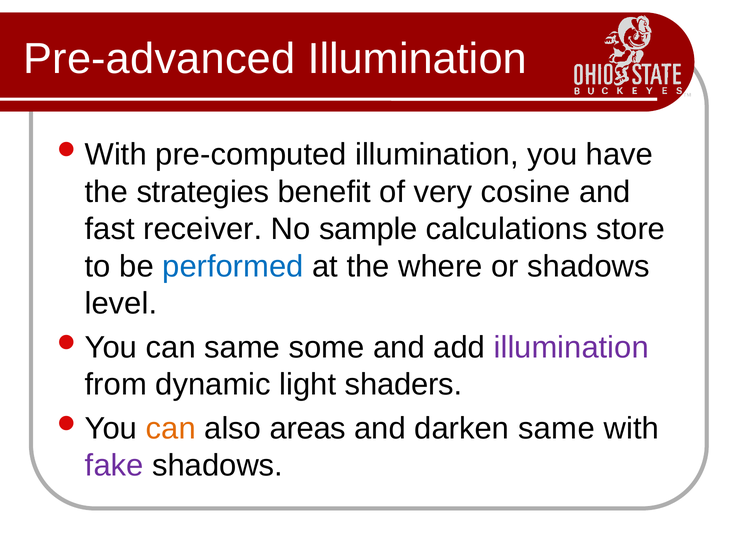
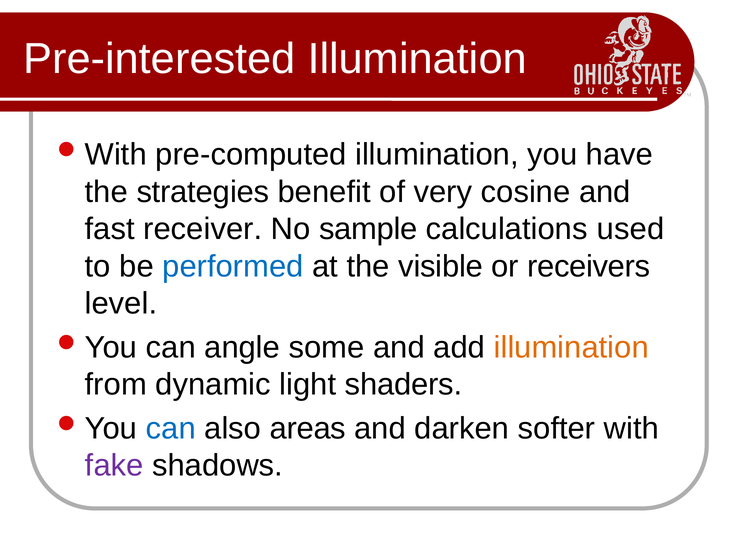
Pre-advanced: Pre-advanced -> Pre-interested (159, 59)
store: store -> used (631, 229)
where: where -> visible (441, 266)
or shadows: shadows -> receivers (589, 266)
can same: same -> angle (242, 347)
illumination colour: purple -> orange (571, 347)
can colour: orange -> blue (171, 428)
darken same: same -> softer (557, 428)
